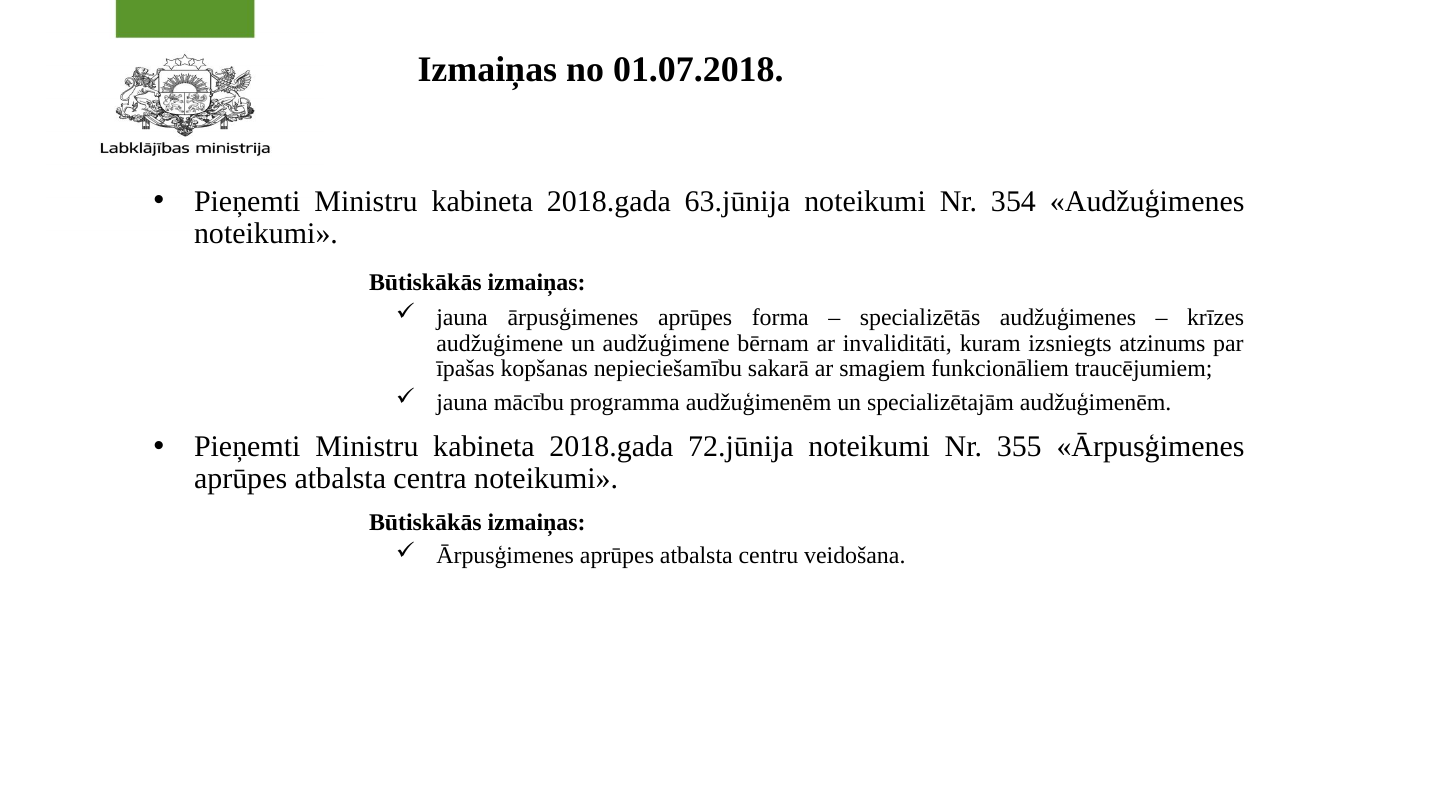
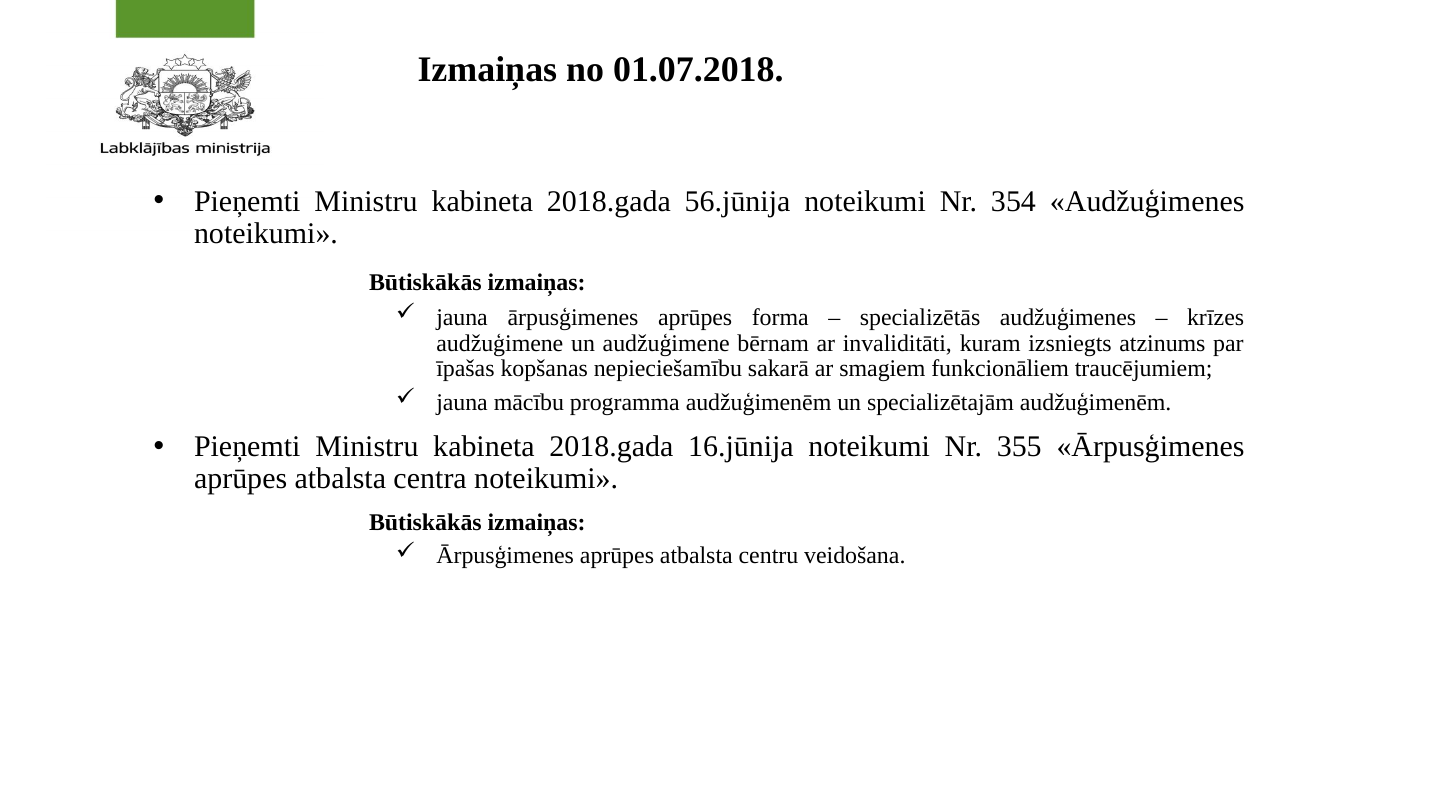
63.jūnija: 63.jūnija -> 56.jūnija (738, 201)
72.jūnija: 72.jūnija -> 16.jūnija (741, 446)
